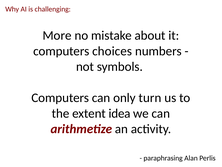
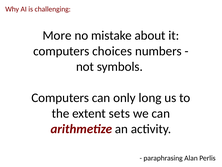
turn: turn -> long (150, 98)
idea: idea -> sets (119, 113)
